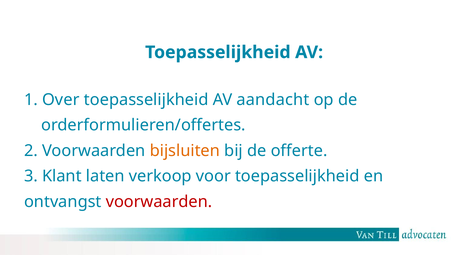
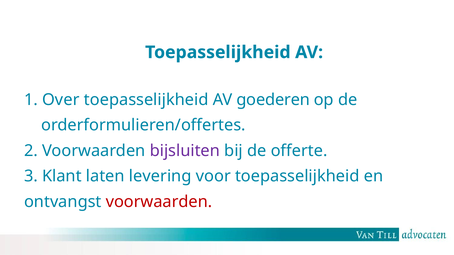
aandacht: aandacht -> goederen (273, 100)
bijsluiten colour: orange -> purple (185, 151)
verkoop: verkoop -> levering (160, 176)
